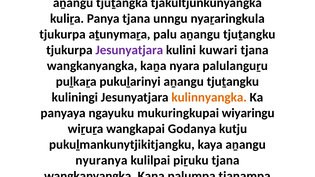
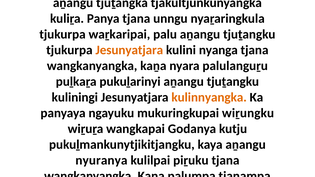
aṯunymaṟa: aṯunymaṟa -> waṟkaripai (119, 34)
Jesunyatjara colour: purple -> orange (129, 50)
kuwari: kuwari -> nyanga (218, 50)
wiyaringu: wiyaringu -> wiṟungku (248, 113)
